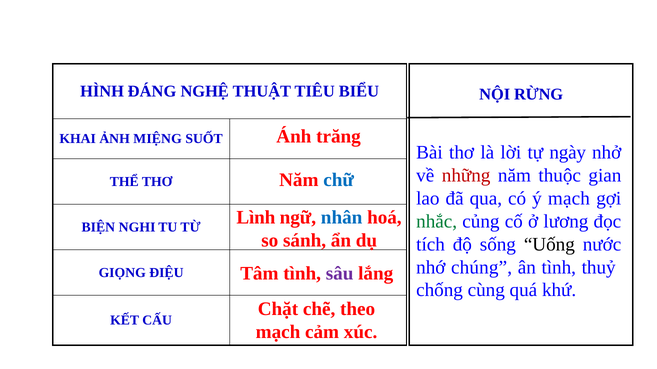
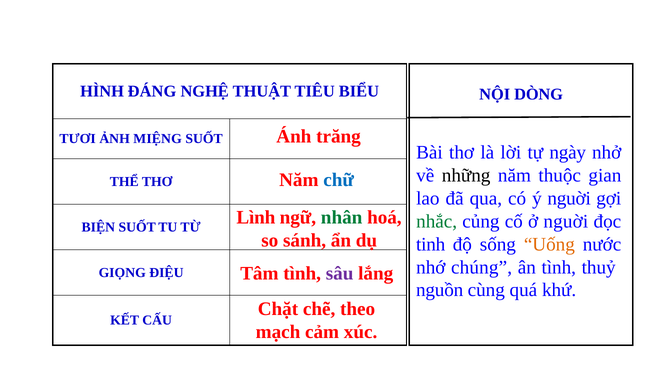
RỪNG: RỪNG -> DÒNG (539, 95)
KHAI: KHAI -> TƯƠI (78, 139)
những colour: red -> black (466, 176)
ý mạch: mạch -> nguời (569, 199)
nhân colour: blue -> green (342, 218)
ở lương: lương -> nguời (566, 222)
BIỆN NGHI: NGHI -> SUỐT (137, 227)
tích: tích -> tinh (431, 245)
Uống colour: black -> orange (549, 245)
chống: chống -> nguồn (440, 291)
